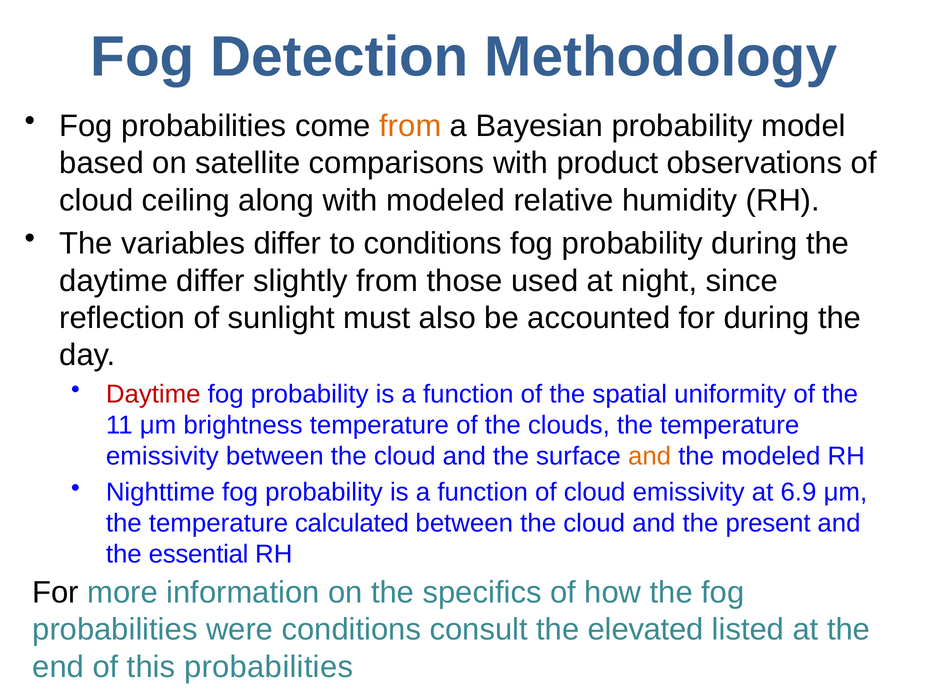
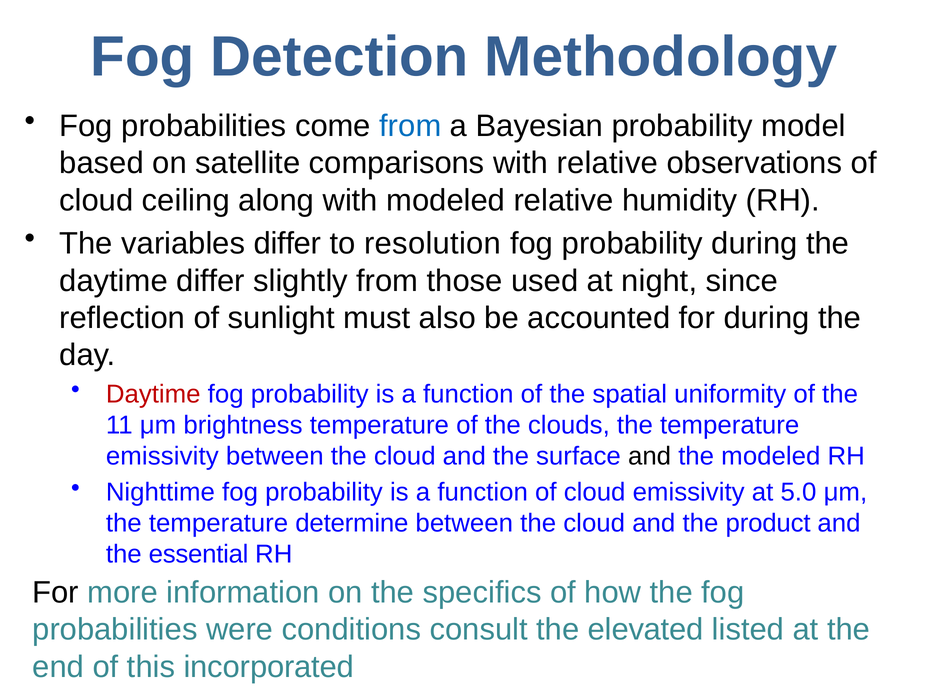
from colour: orange -> blue (410, 126)
with product: product -> relative (607, 163)
to conditions: conditions -> resolution (433, 244)
and colour: orange -> black (650, 456)
6.9: 6.9 -> 5.0 (798, 492)
calculated: calculated -> determine (352, 523)
present: present -> product (768, 523)
this probabilities: probabilities -> incorporated (269, 667)
